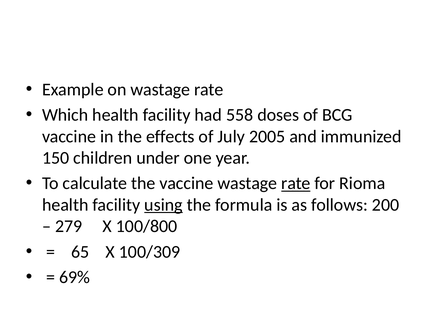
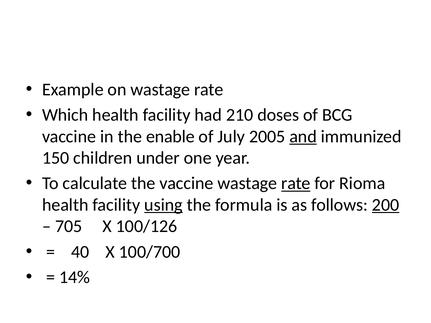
558: 558 -> 210 (240, 115)
effects: effects -> enable (170, 137)
and underline: none -> present (303, 137)
200 underline: none -> present (386, 205)
279: 279 -> 705 (69, 227)
100/800: 100/800 -> 100/126 (147, 227)
65: 65 -> 40 (80, 252)
100/309: 100/309 -> 100/700 (150, 252)
69%: 69% -> 14% (75, 277)
